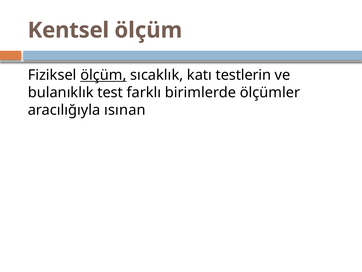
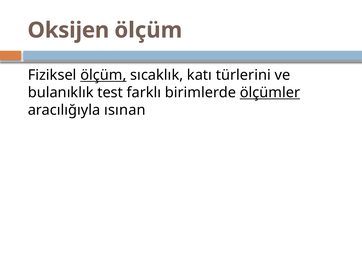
Kentsel: Kentsel -> Oksijen (68, 30)
testlerin: testlerin -> türlerini (243, 75)
ölçümler underline: none -> present (270, 92)
